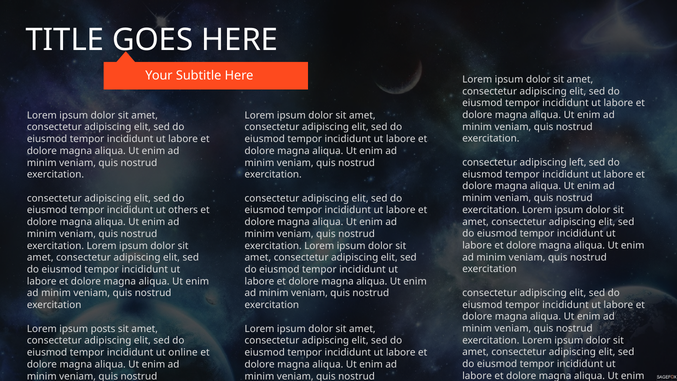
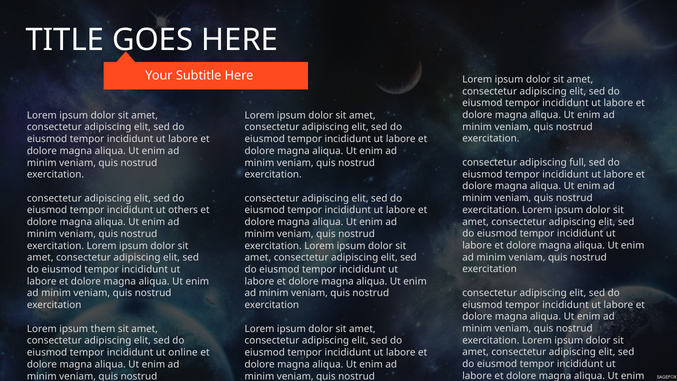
left: left -> full (578, 162)
posts: posts -> them (103, 329)
